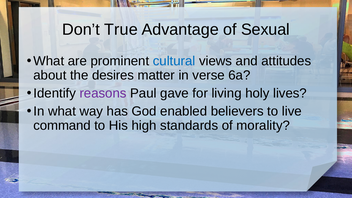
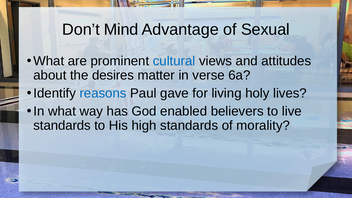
True: True -> Mind (121, 30)
reasons colour: purple -> blue (103, 93)
command: command -> standards (62, 125)
